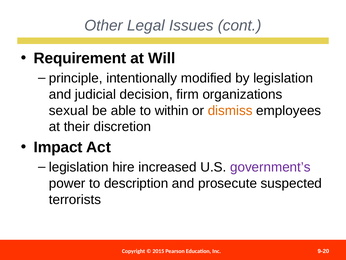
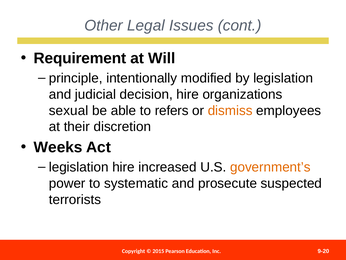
decision firm: firm -> hire (188, 94)
within: within -> refers (172, 110)
Impact: Impact -> Weeks (58, 147)
government’s colour: purple -> orange (270, 167)
description: description -> systematic (136, 183)
